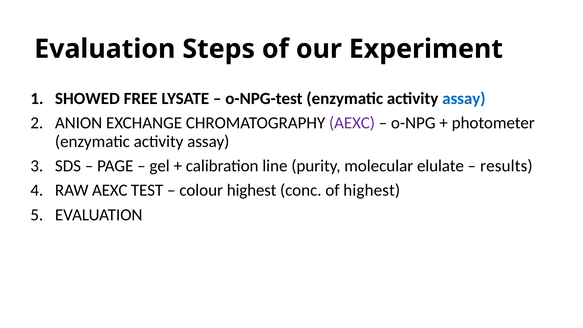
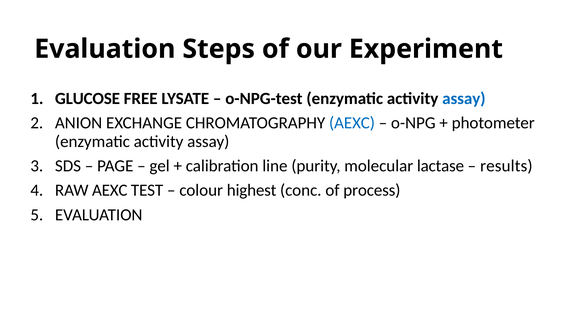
SHOWED: SHOWED -> GLUCOSE (87, 99)
AEXC colour: purple -> blue (352, 123)
elulate: elulate -> lactase (441, 166)
of highest: highest -> process (372, 190)
